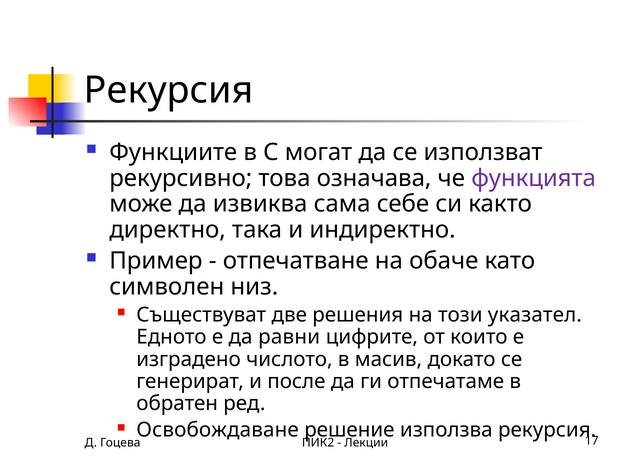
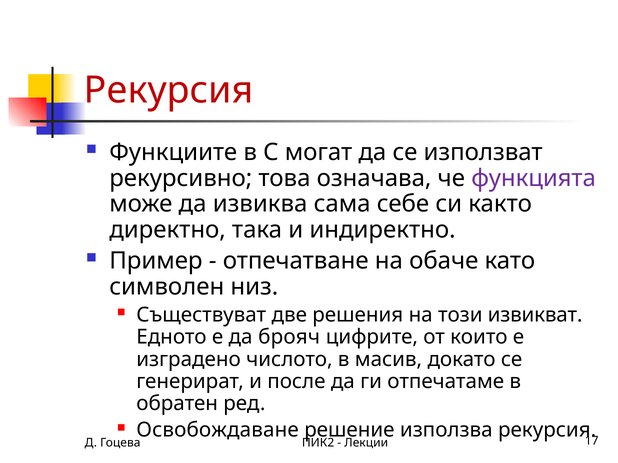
Рекурсия colour: black -> red (169, 90)
указател: указател -> извикват (535, 315)
равни: равни -> брояч (289, 337)
